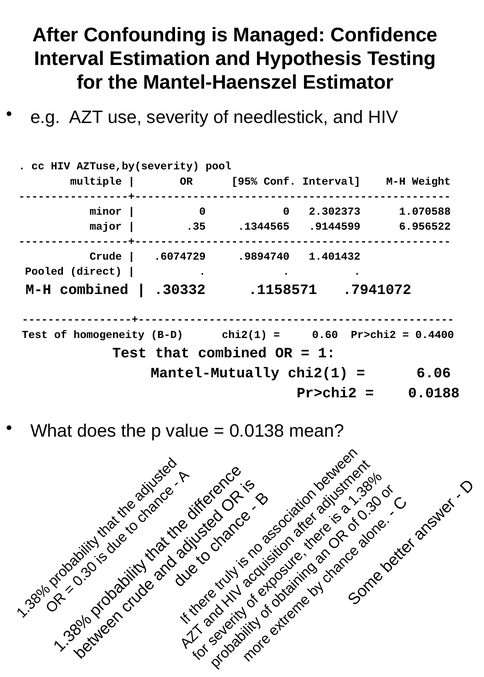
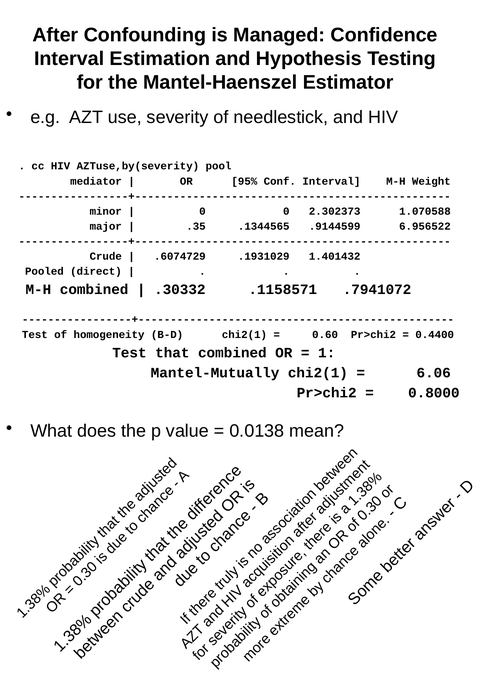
multiple: multiple -> mediator (96, 181)
.9894740: .9894740 -> .1931029 (264, 257)
0.0188: 0.0188 -> 0.8000 (434, 393)
